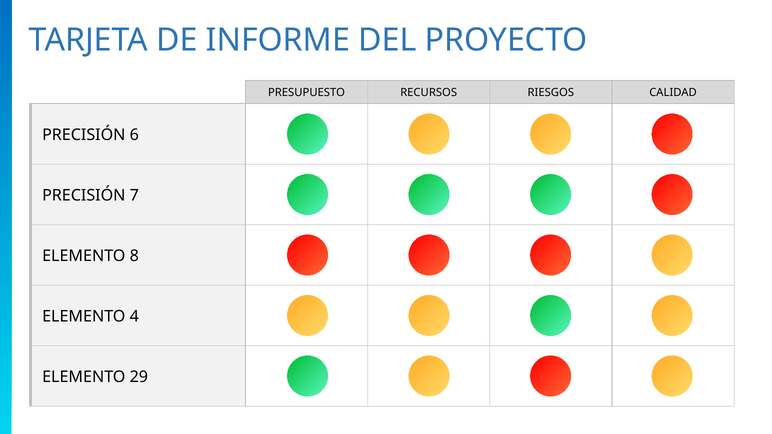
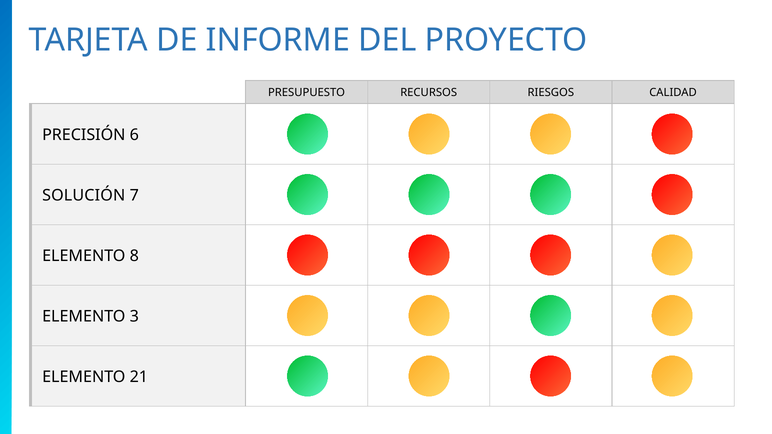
PRECISIÓN: PRECISIÓN -> SOLUCIÓN (84, 195)
4: 4 -> 3 (134, 317)
29: 29 -> 21 (139, 377)
